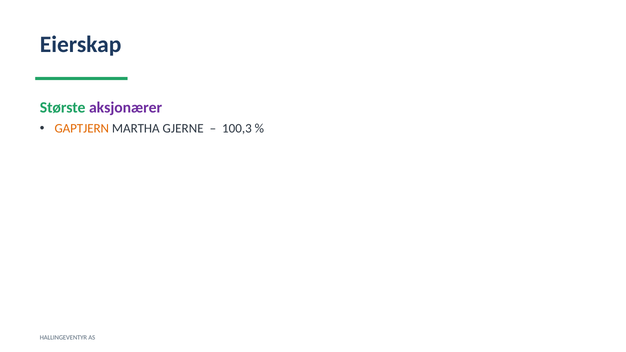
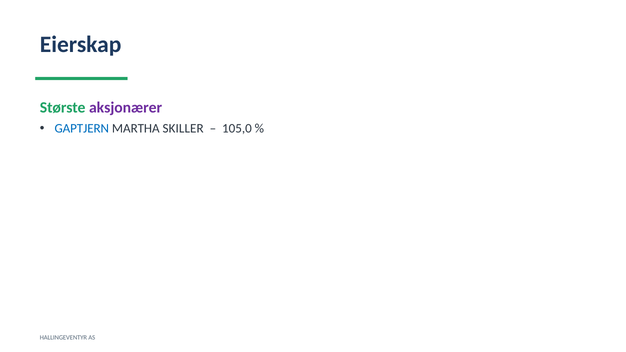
GAPTJERN colour: orange -> blue (82, 129)
GJERNE: GJERNE -> SKILLER (183, 129)
100,3: 100,3 -> 105,0 (237, 129)
